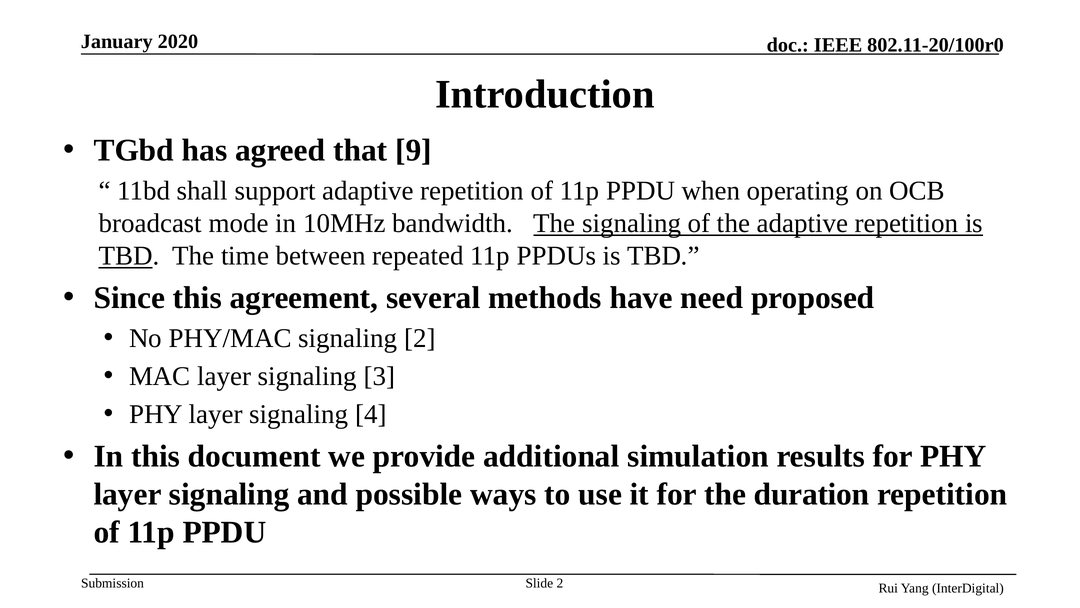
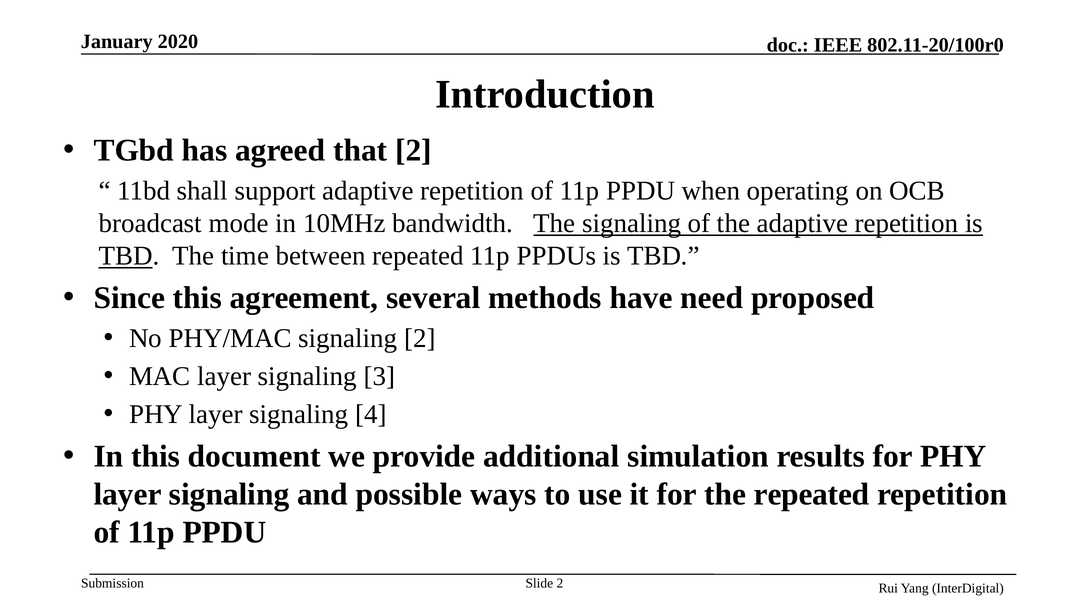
that 9: 9 -> 2 (413, 150)
the duration: duration -> repeated (812, 494)
